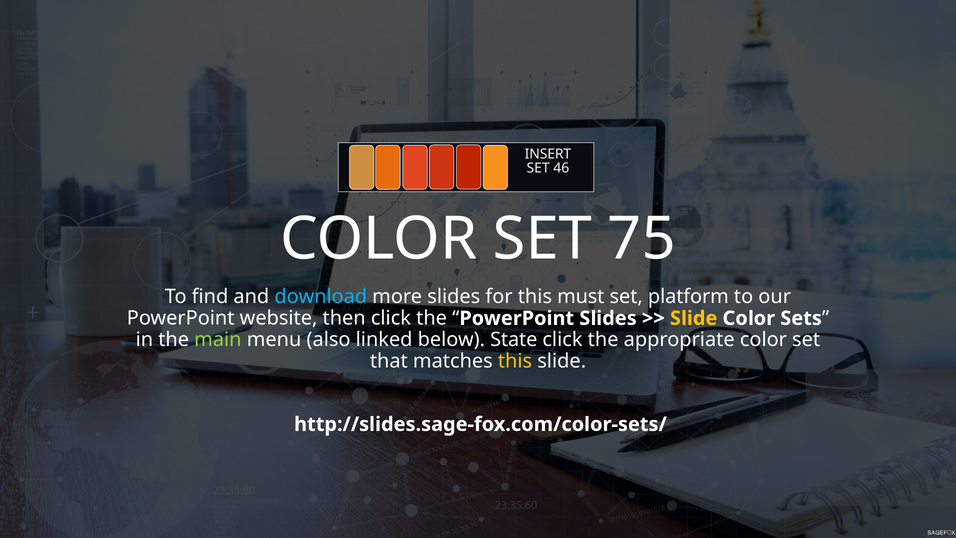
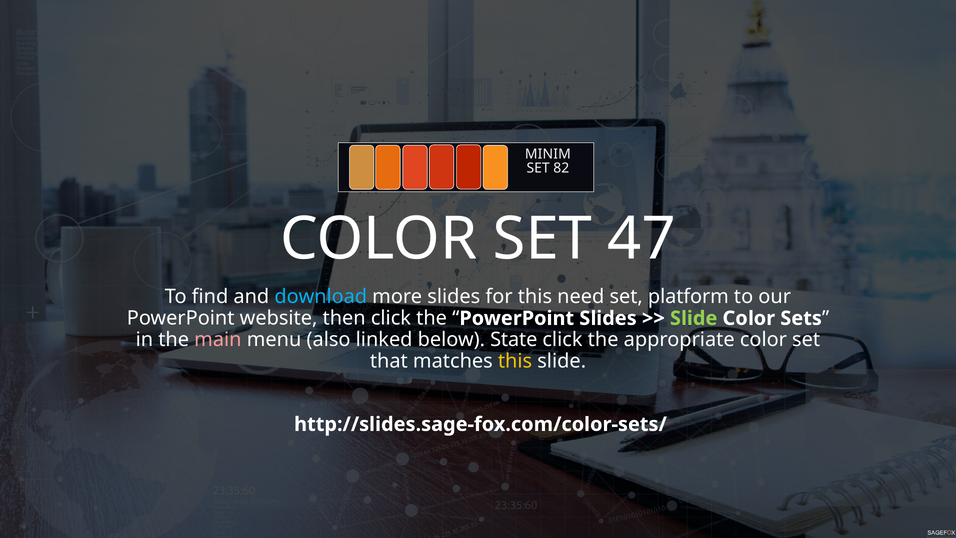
INSERT: INSERT -> MINIM (548, 154)
46: 46 -> 82 (561, 168)
75: 75 -> 47 (642, 239)
must: must -> need (581, 297)
Slide colour: yellow -> light green (694, 318)
main colour: light green -> pink (218, 340)
